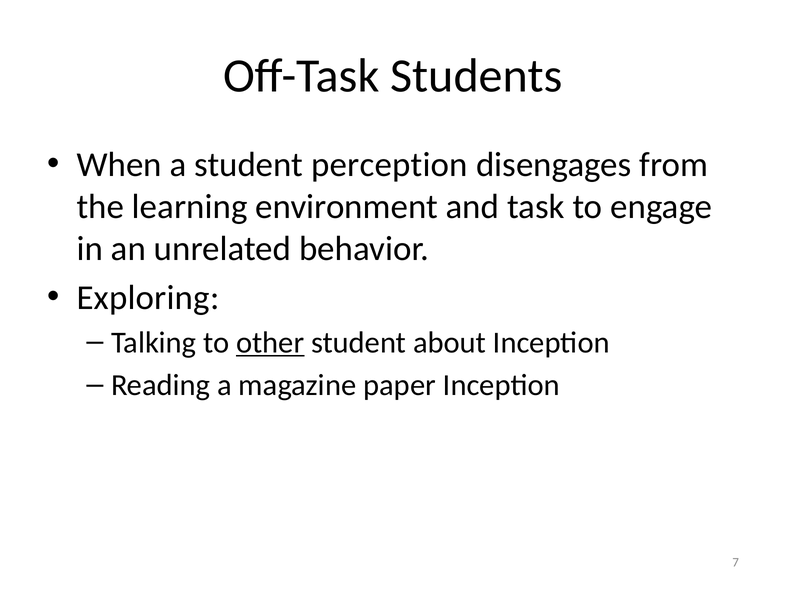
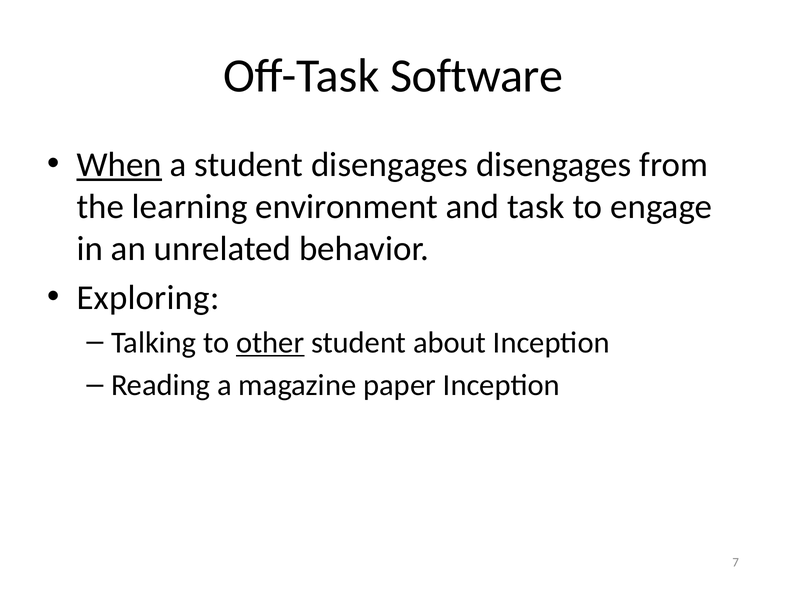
Students: Students -> Software (477, 76)
When underline: none -> present (119, 165)
student perception: perception -> disengages (390, 165)
